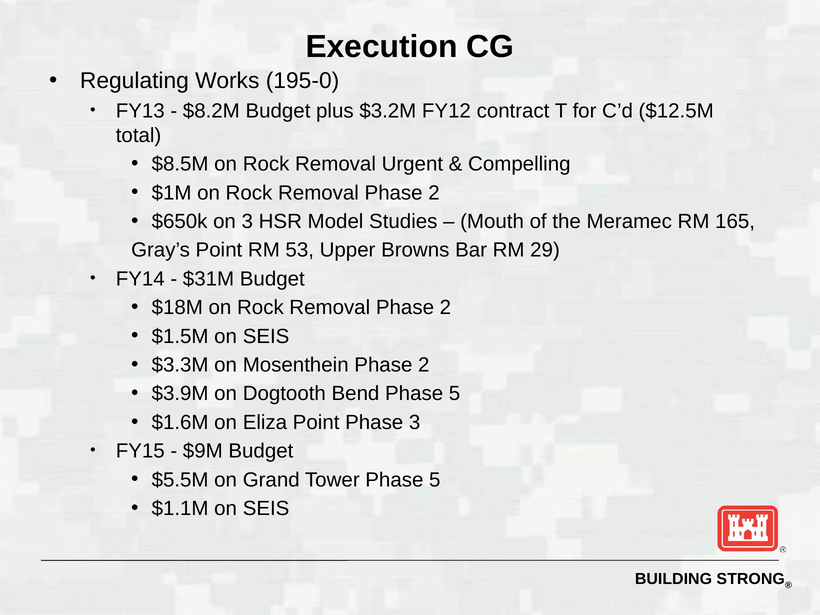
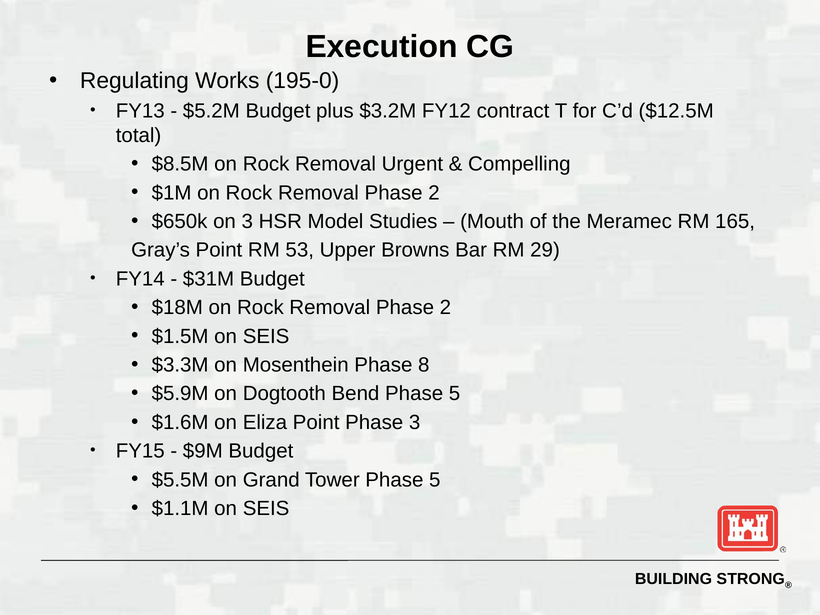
$8.2M: $8.2M -> $5.2M (211, 111)
Mosenthein Phase 2: 2 -> 8 (424, 365)
$3.9M: $3.9M -> $5.9M (180, 394)
